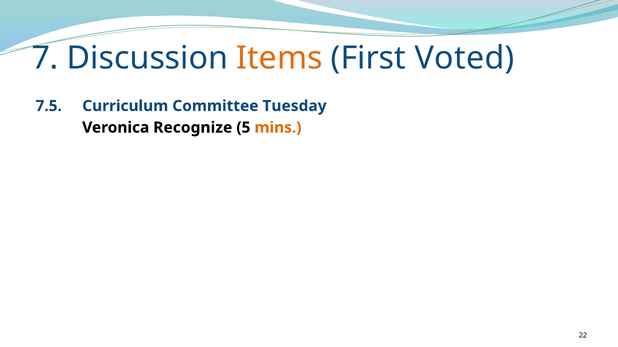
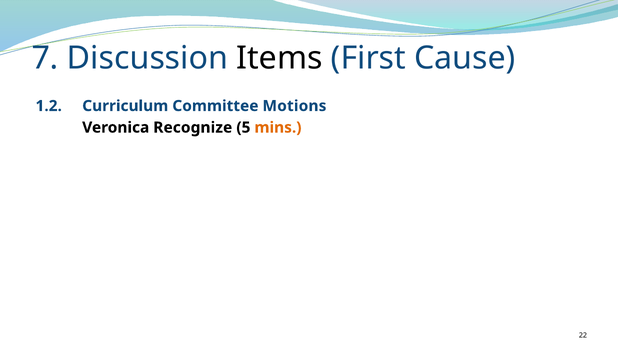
Items colour: orange -> black (279, 58)
Voted: Voted -> Cause (465, 58)
7.5: 7.5 -> 1.2 (49, 106)
Tuesday: Tuesday -> Motions (294, 106)
